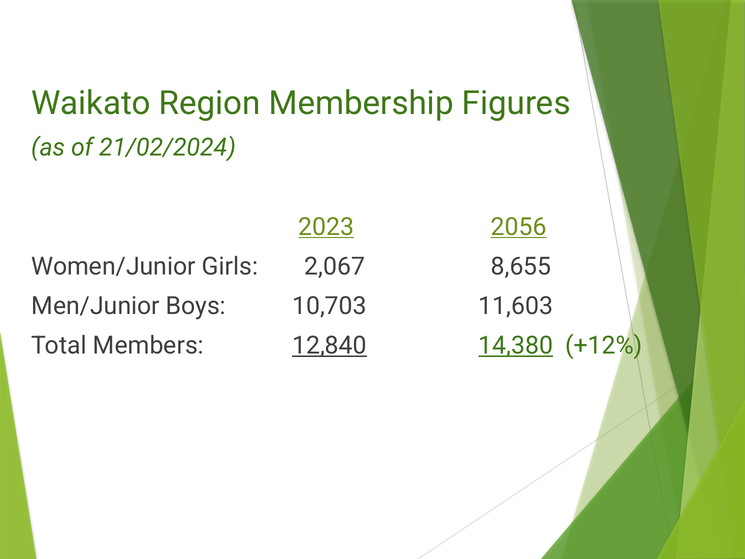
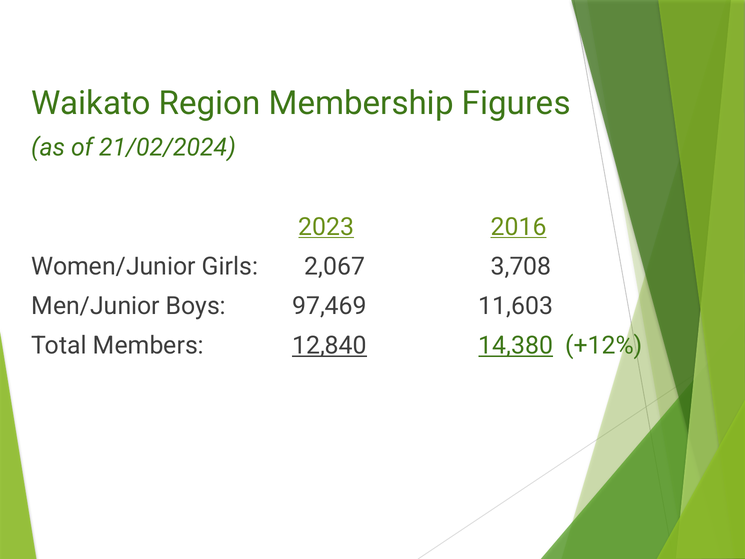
2056: 2056 -> 2016 (519, 227)
8,655: 8,655 -> 3,708 (521, 266)
10,703: 10,703 -> 97,469 (329, 306)
